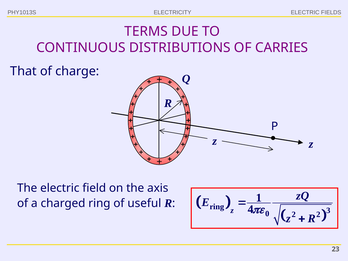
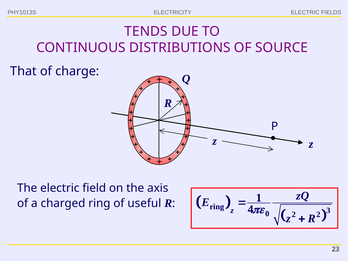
TERMS: TERMS -> TENDS (146, 31)
CARRIES: CARRIES -> SOURCE (282, 48)
